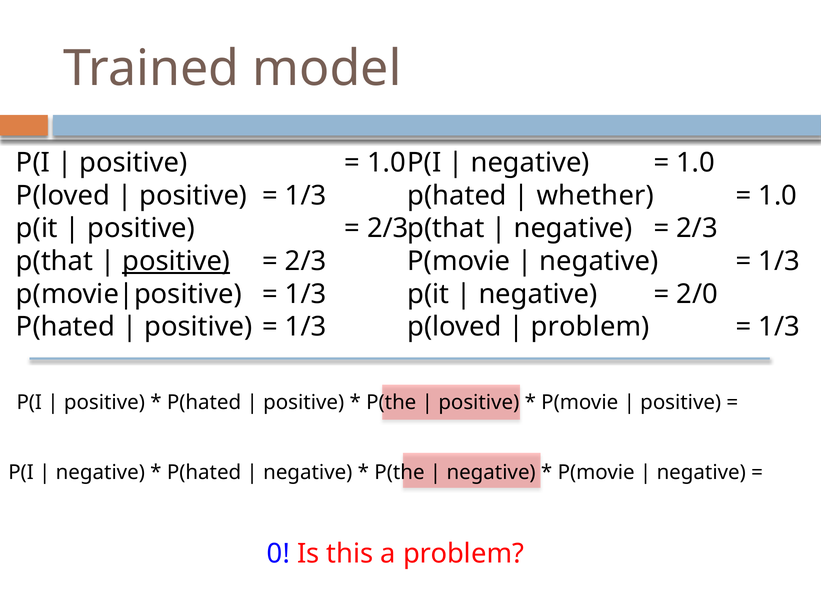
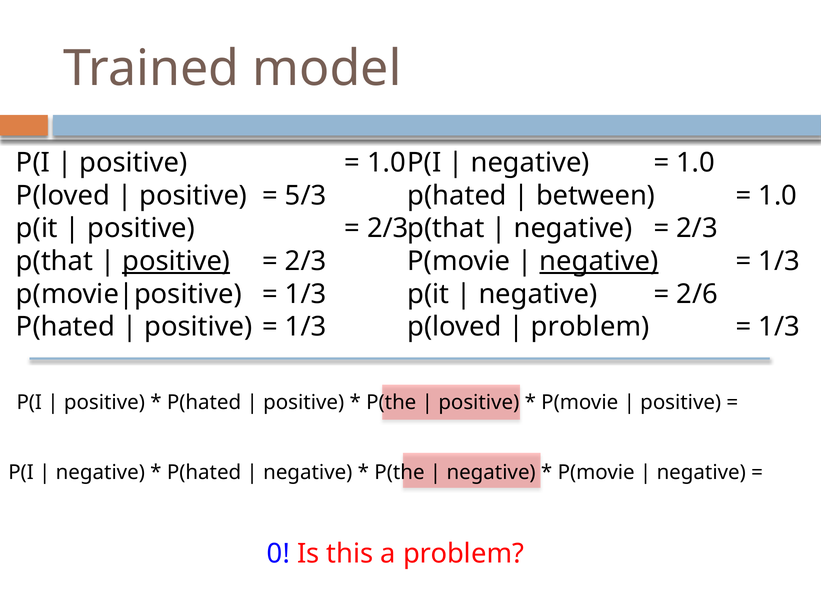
1/3: 1/3 -> 5/3 (306, 195)
whether: whether -> between (596, 195)
negative underline: none -> present (599, 261)
2/0: 2/0 -> 2/6 (697, 294)
